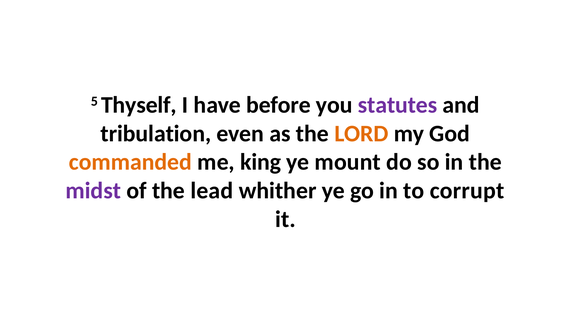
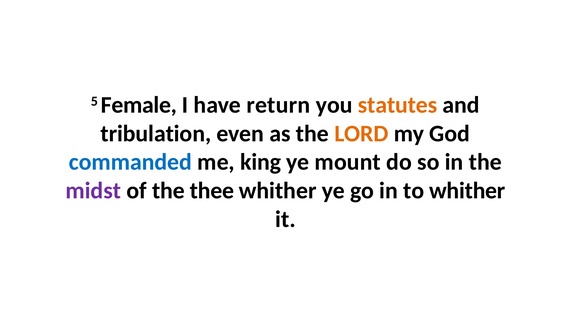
Thyself: Thyself -> Female (139, 105)
before: before -> return (278, 105)
statutes colour: purple -> orange (398, 105)
commanded colour: orange -> blue (130, 162)
lead: lead -> thee (212, 191)
to corrupt: corrupt -> whither (467, 191)
